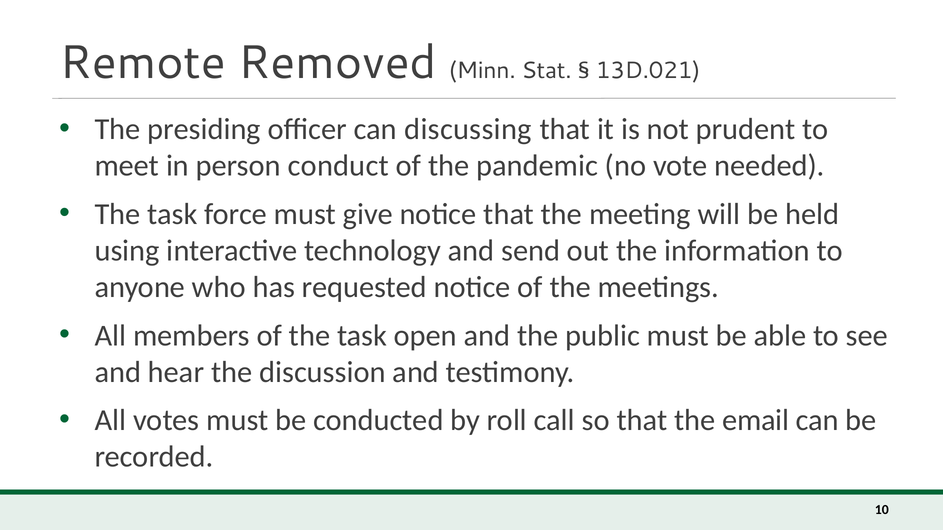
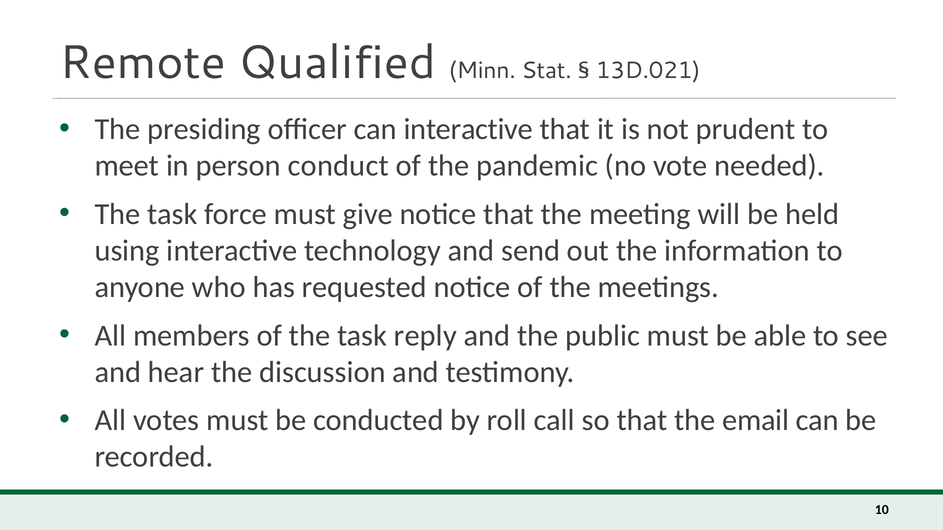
Removed: Removed -> Qualified (337, 63)
can discussing: discussing -> interactive (468, 129)
open: open -> reply (425, 336)
